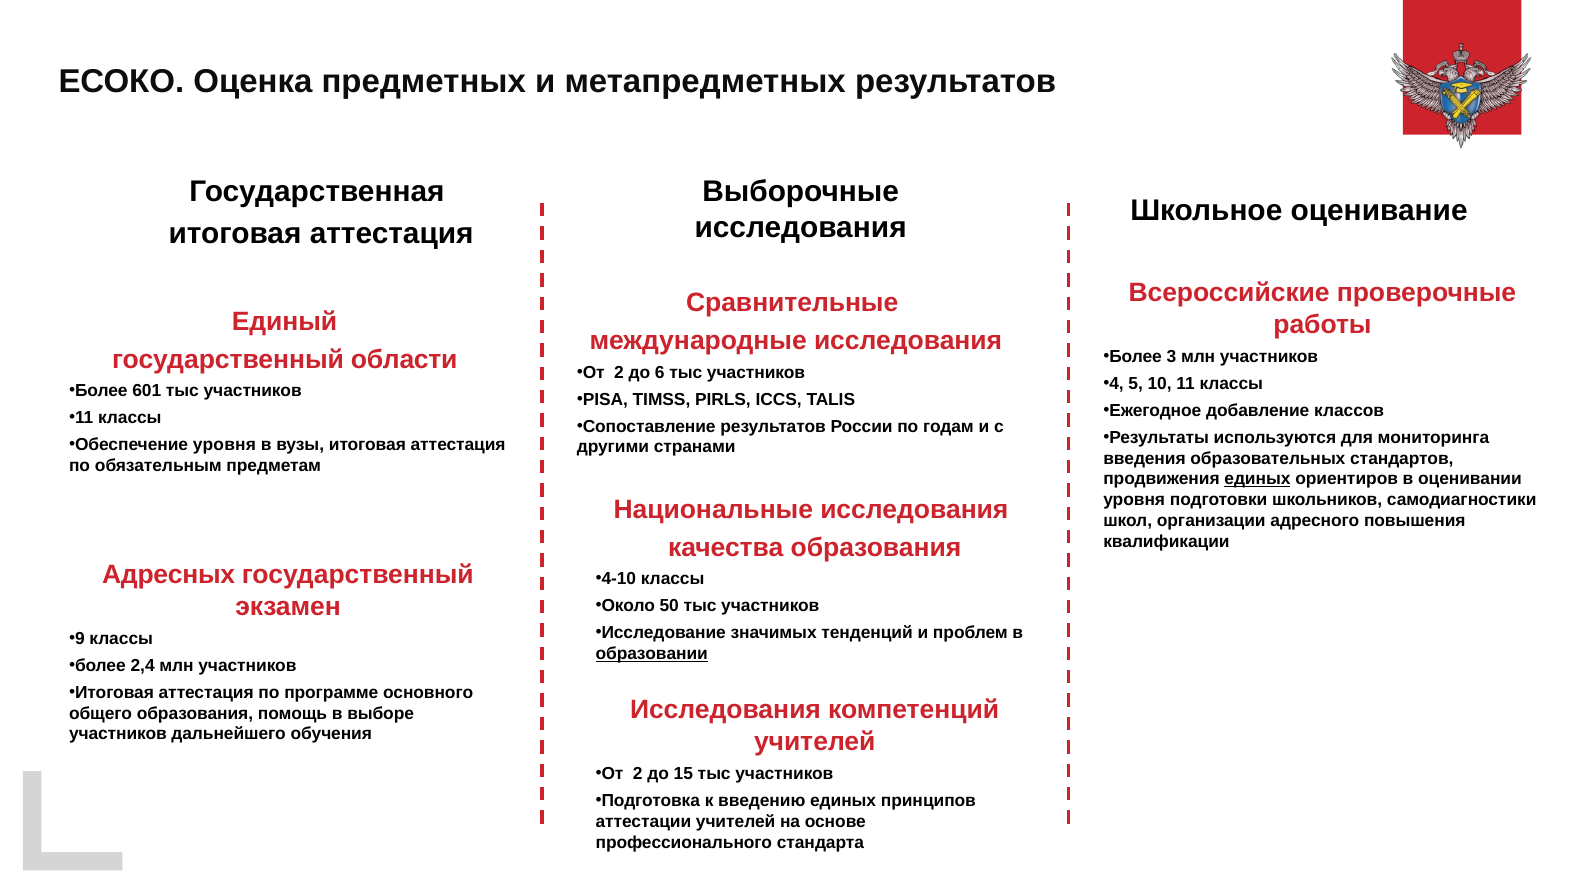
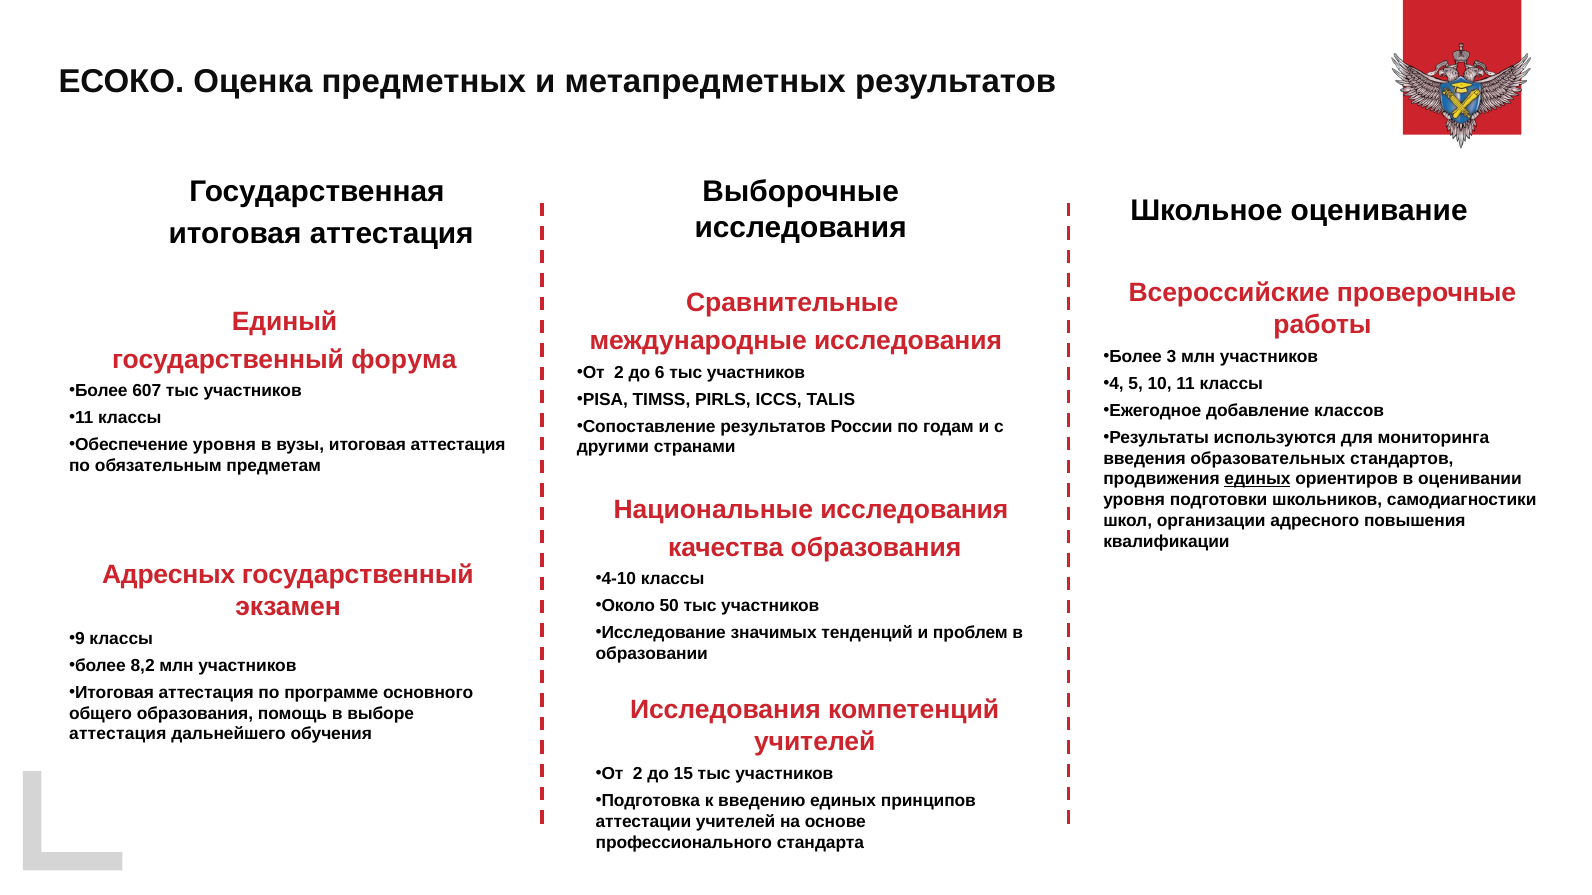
области: области -> форума (404, 360)
601: 601 -> 607 (147, 391)
образовании underline: present -> none (652, 654)
2,4: 2,4 -> 8,2 (143, 666)
участников: участников -> аттестация (118, 735)
